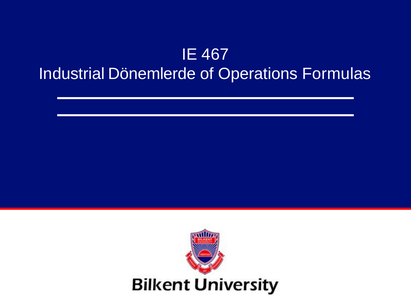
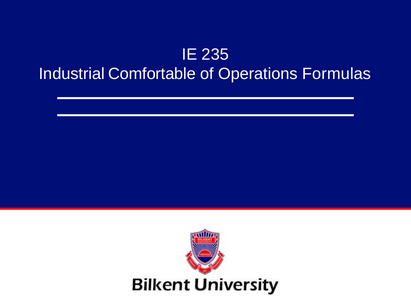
467: 467 -> 235 (215, 54)
Dönemlerde: Dönemlerde -> Comfortable (152, 74)
